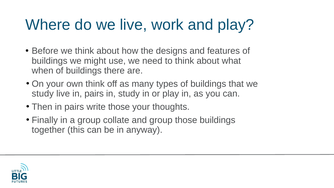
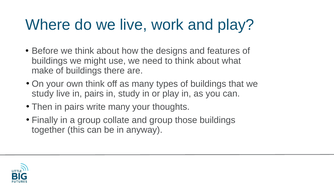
when: when -> make (43, 70)
write those: those -> many (119, 107)
